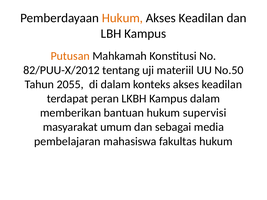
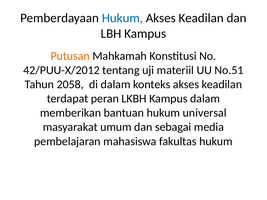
Hukum colour: orange -> blue (122, 18)
82/PUU-X/2012: 82/PUU-X/2012 -> 42/PUU-X/2012 (61, 70)
No.50: No.50 -> No.51 (229, 70)
2055: 2055 -> 2058 (70, 84)
supervisi: supervisi -> universal (205, 113)
